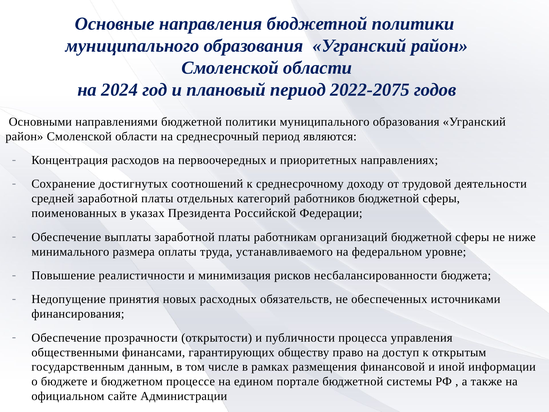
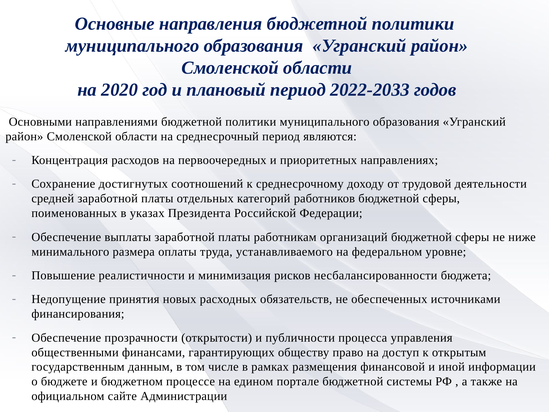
2024: 2024 -> 2020 (120, 90)
2022-2075: 2022-2075 -> 2022-2033 (370, 90)
